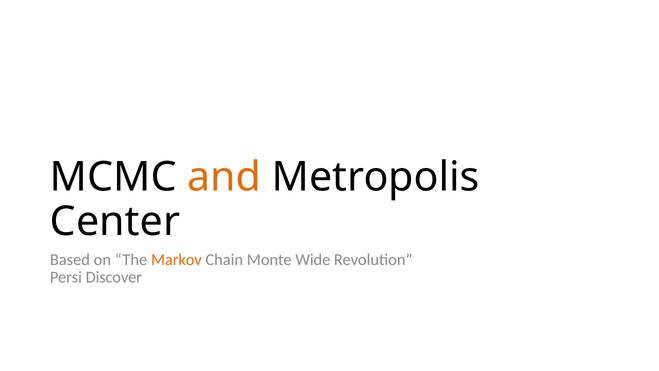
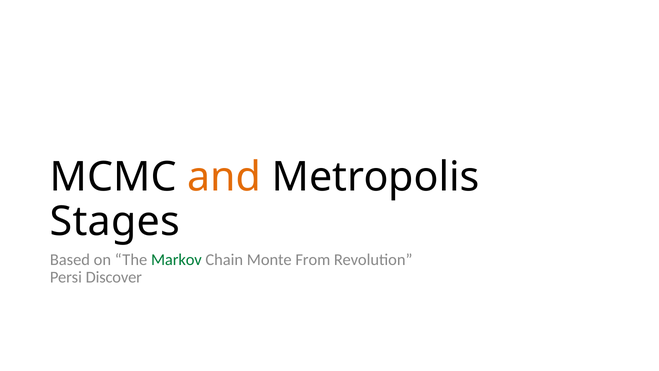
Center: Center -> Stages (115, 222)
Markov colour: orange -> green (176, 259)
Wide: Wide -> From (313, 259)
